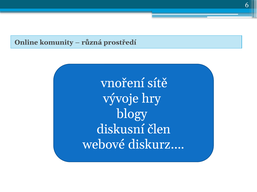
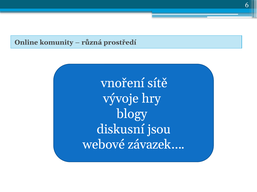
člen: člen -> jsou (159, 130)
diskurz…: diskurz… -> závazek… (156, 145)
